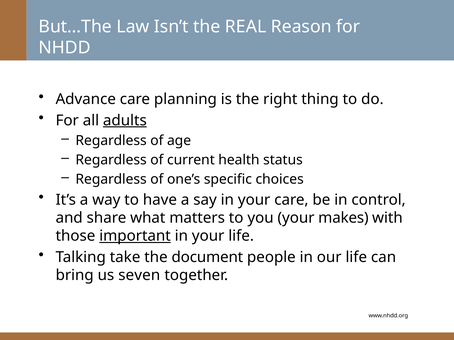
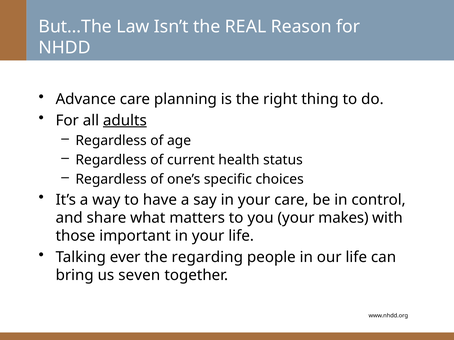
important underline: present -> none (135, 236)
take: take -> ever (125, 258)
document: document -> regarding (207, 258)
